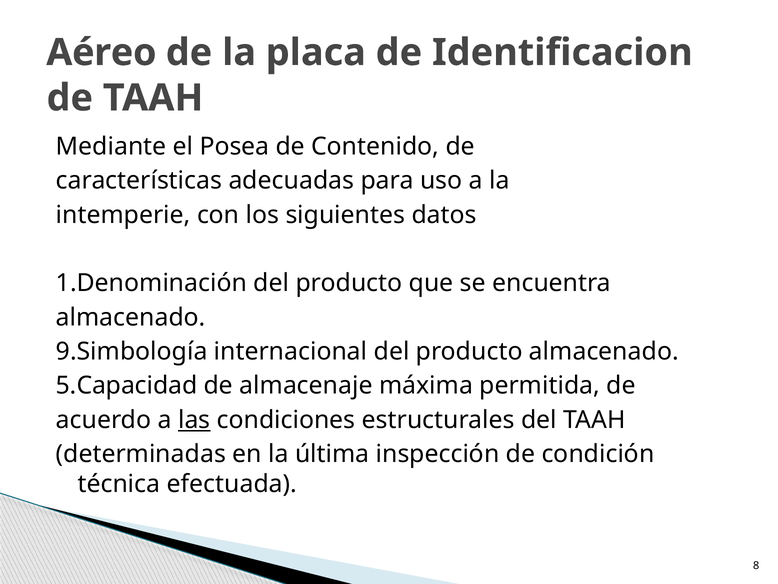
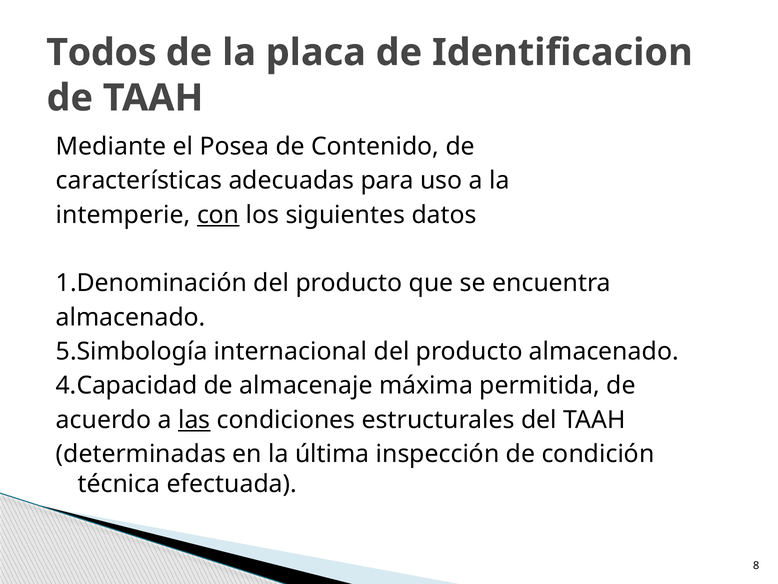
Aéreo: Aéreo -> Todos (101, 53)
con underline: none -> present (218, 215)
9.Simbología: 9.Simbología -> 5.Simbología (132, 351)
5.Capacidad: 5.Capacidad -> 4.Capacidad (127, 385)
